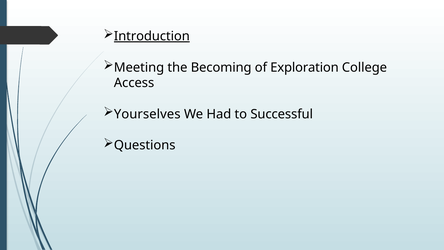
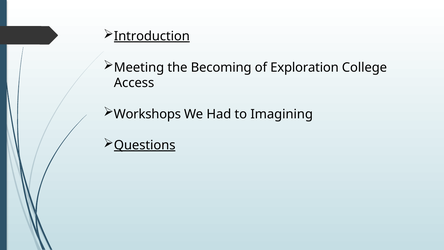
Yourselves: Yourselves -> Workshops (147, 114)
Successful: Successful -> Imagining (282, 114)
Questions underline: none -> present (145, 145)
